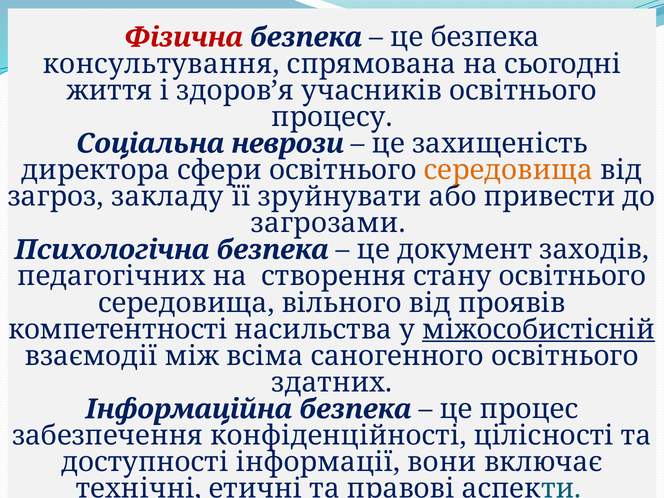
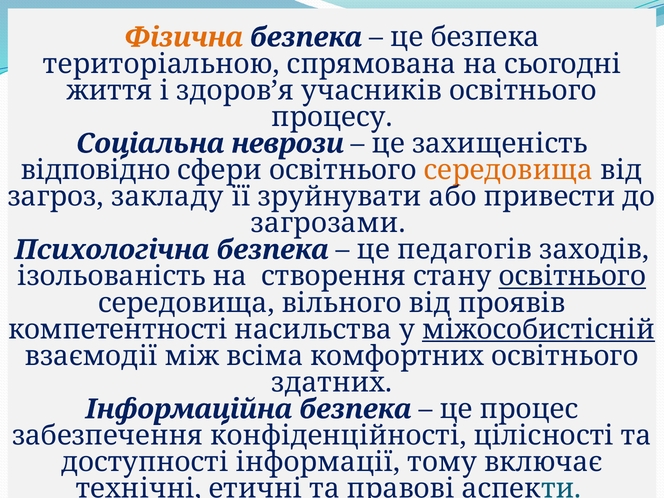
Фізична colour: red -> orange (184, 37)
консультування: консультування -> територіальною (161, 64)
директора: директора -> відповідно (96, 170)
документ: документ -> педагогів (465, 250)
педагогічних: педагогічних -> ізольованість (111, 276)
освітнього underline: none -> present (572, 276)
саногенного: саногенного -> комфортних (397, 356)
вони: вони -> тому (442, 462)
